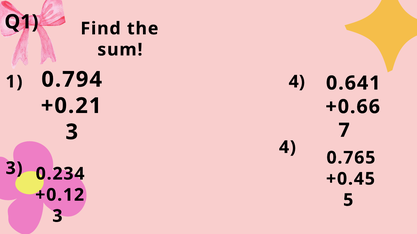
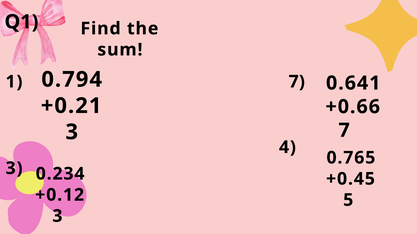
1 4: 4 -> 7 (297, 82)
